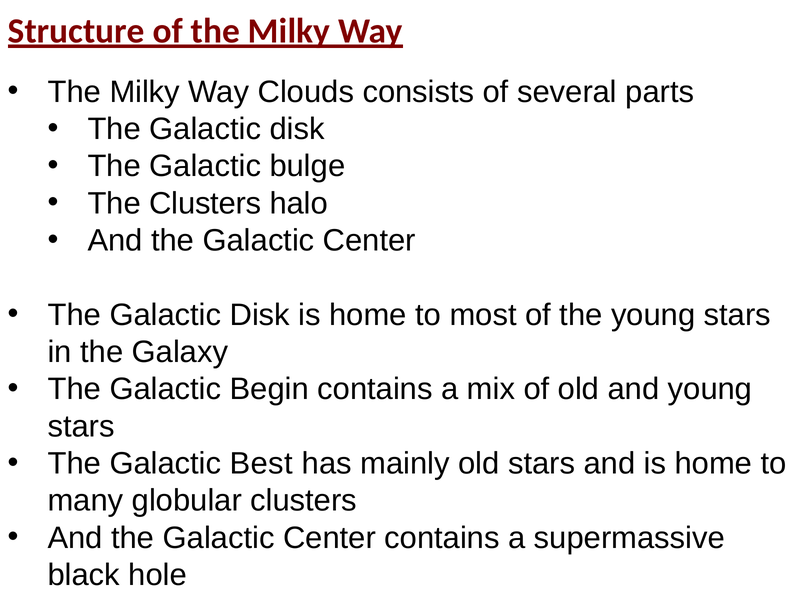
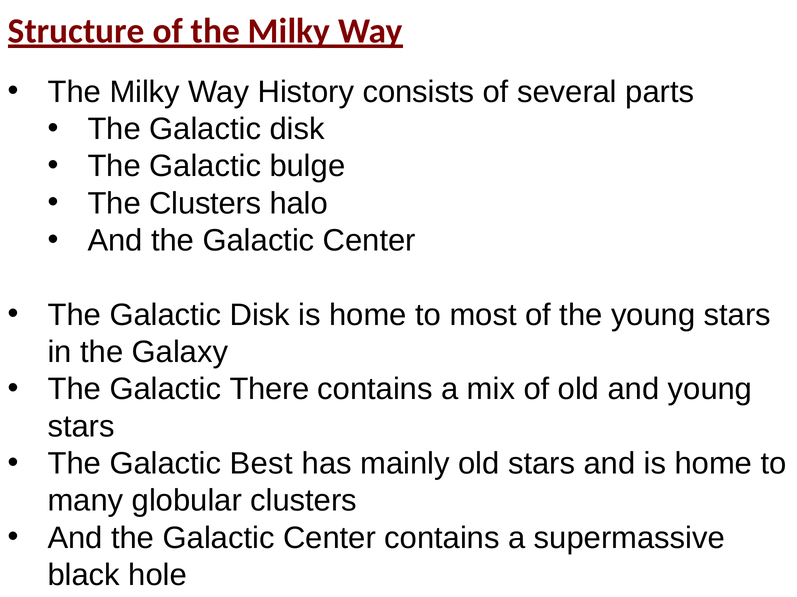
Clouds: Clouds -> History (306, 92)
Begin: Begin -> There (269, 390)
